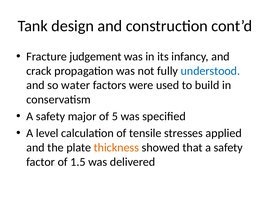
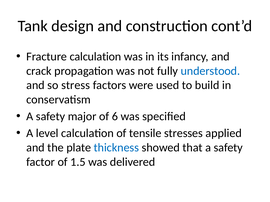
Fracture judgement: judgement -> calculation (95, 57)
water: water -> stress (76, 85)
5: 5 -> 6 (115, 117)
thickness colour: orange -> blue (116, 148)
